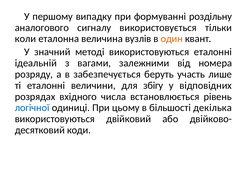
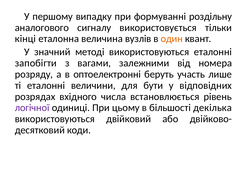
коли: коли -> кінці (25, 39)
ідеальній: ідеальній -> запобігти (36, 63)
забезпечується: забезпечується -> оптоелектронні (107, 74)
збігу: збігу -> бути (153, 85)
логічної colour: blue -> purple (32, 107)
